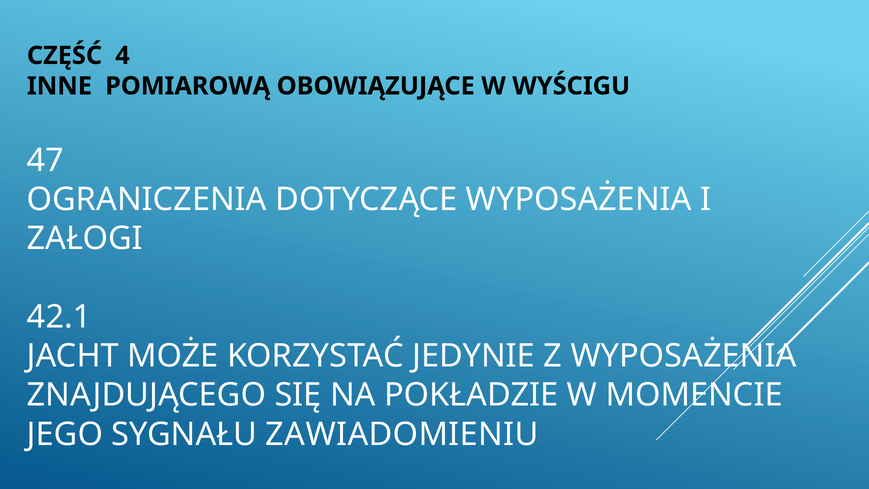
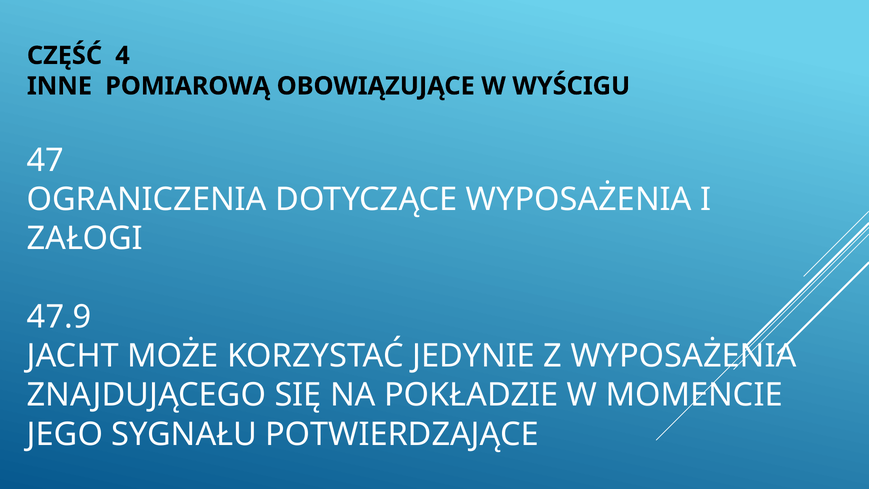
42.1: 42.1 -> 47.9 (59, 317)
ZAWIADOMIENIU: ZAWIADOMIENIU -> POTWIERDZAJĄCE (402, 434)
